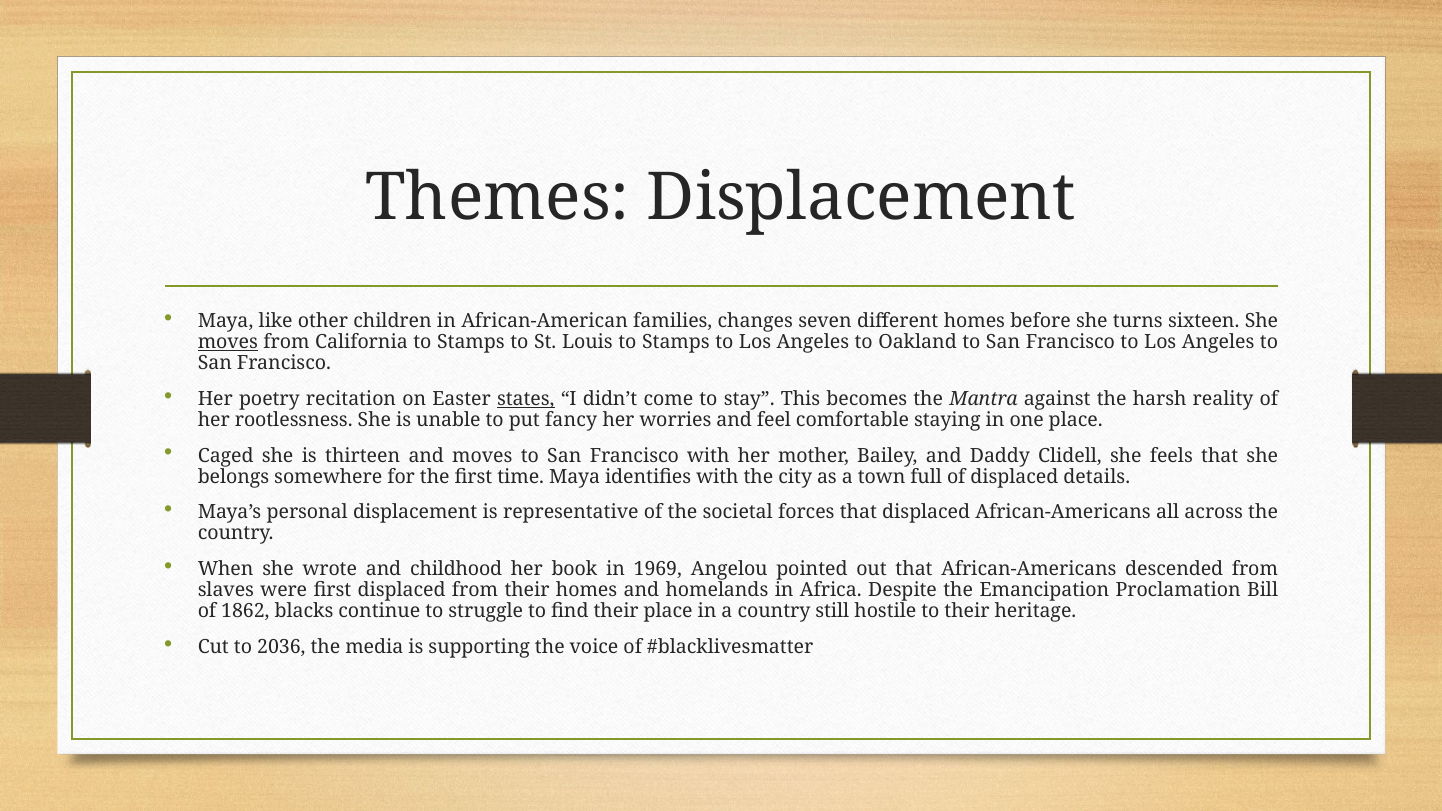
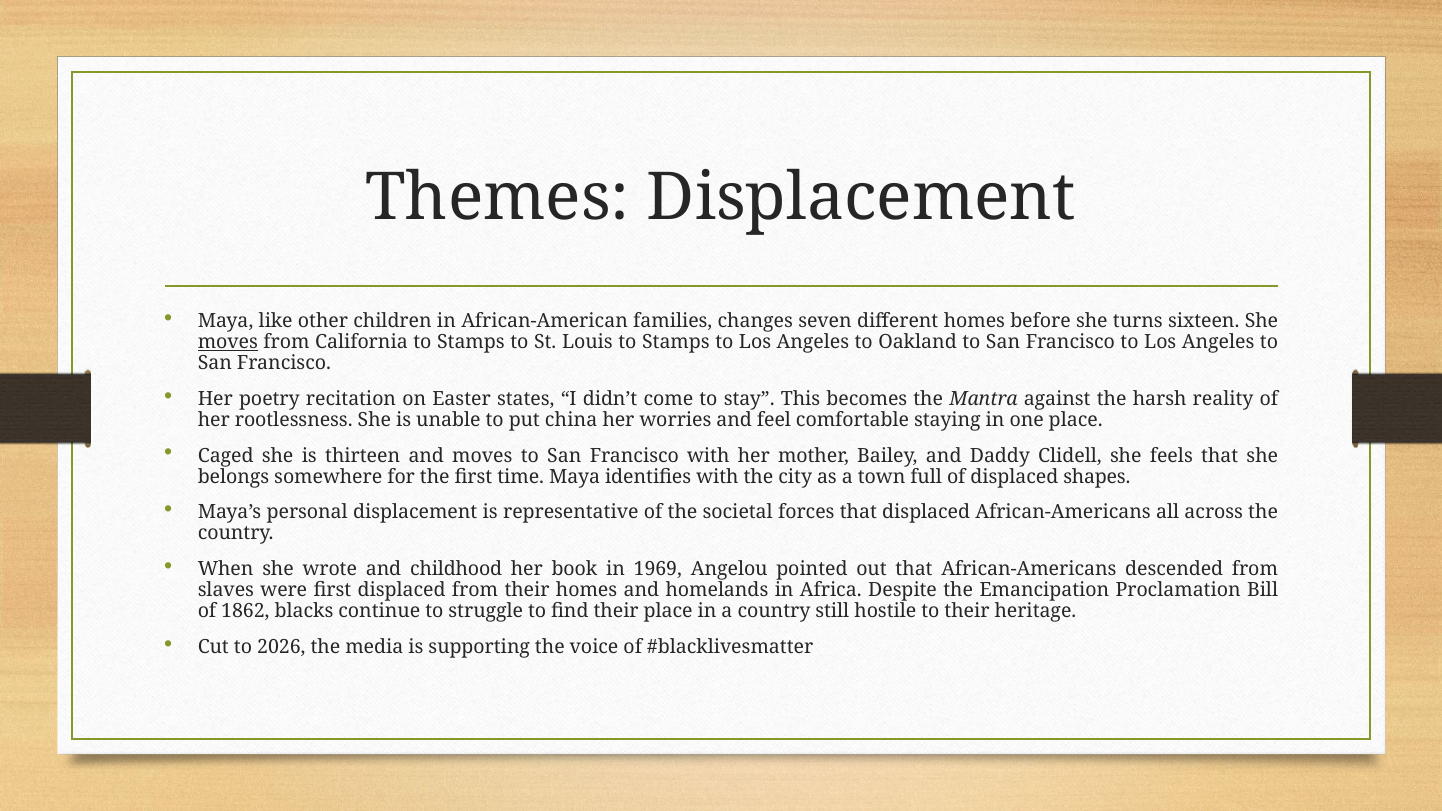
states underline: present -> none (526, 399)
fancy: fancy -> china (571, 420)
details: details -> shapes (1097, 477)
2036: 2036 -> 2026 (281, 647)
